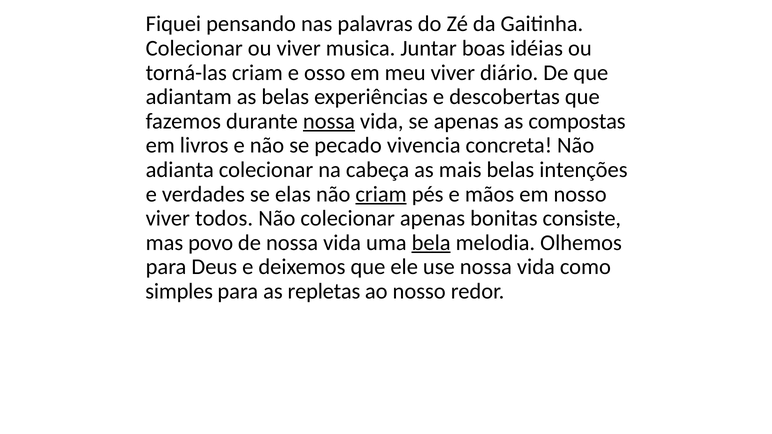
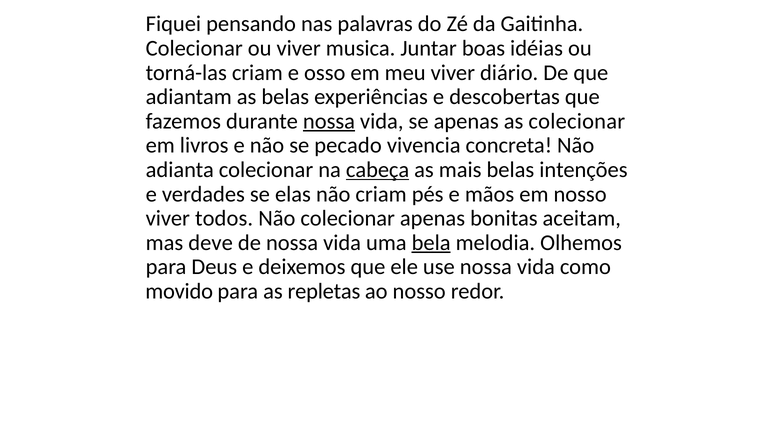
as compostas: compostas -> colecionar (577, 121)
cabeça underline: none -> present (378, 170)
criam underline: present -> none (381, 194)
consiste: consiste -> aceitam (582, 219)
povo: povo -> deve (211, 243)
simples: simples -> movido (179, 292)
